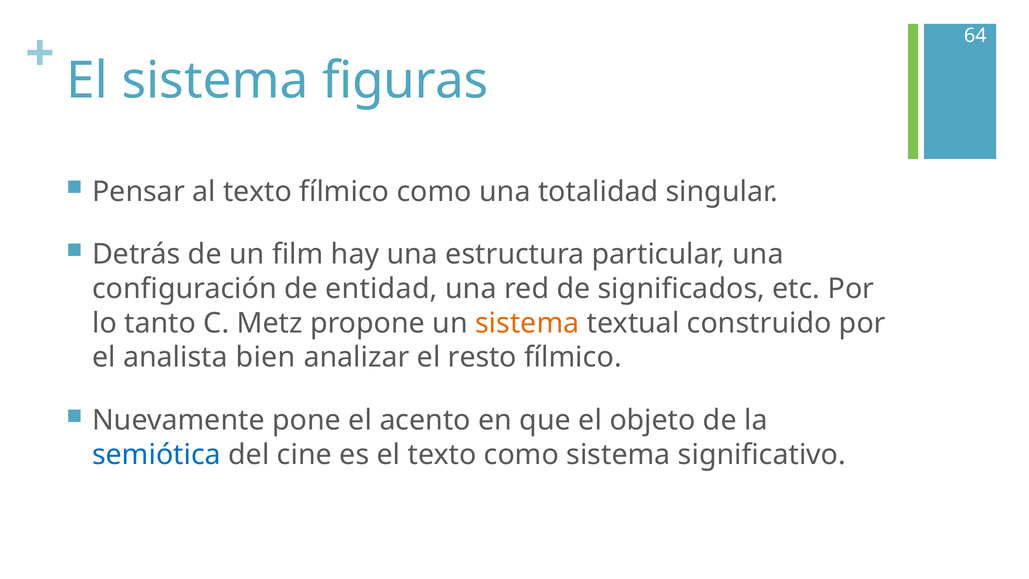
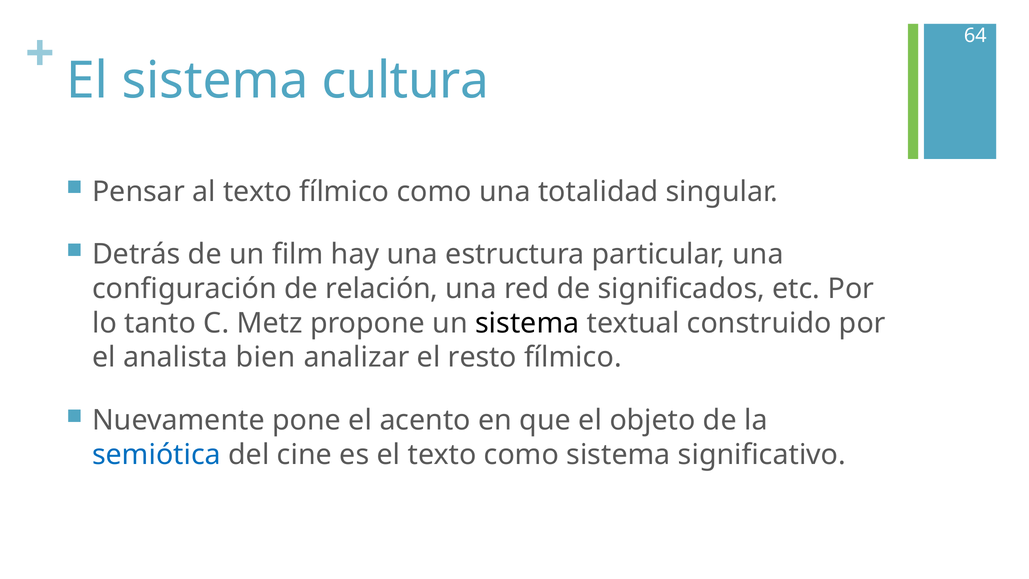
figuras: figuras -> cultura (405, 80)
entidad: entidad -> relación (382, 289)
sistema colour: orange -> black (527, 323)
